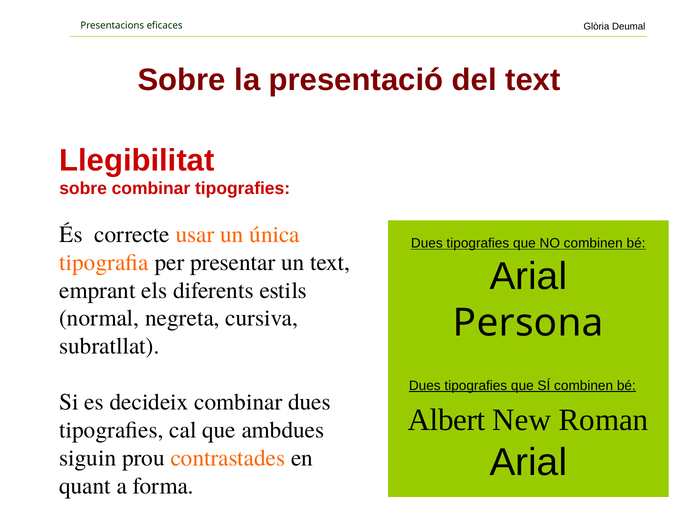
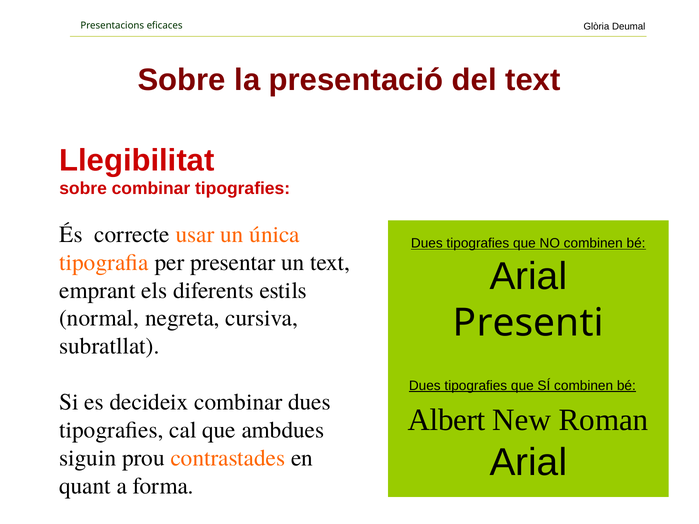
Persona: Persona -> Presenti (528, 323)
